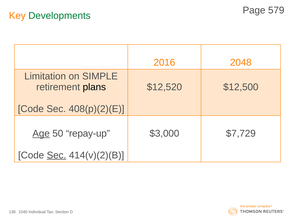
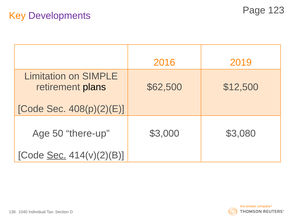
579: 579 -> 123 (276, 10)
Developments colour: green -> purple (59, 16)
2048: 2048 -> 2019 (241, 63)
$12,520: $12,520 -> $62,500 (164, 87)
Age underline: present -> none (41, 133)
repay-up: repay-up -> there-up (88, 133)
$7,729: $7,729 -> $3,080 (241, 133)
